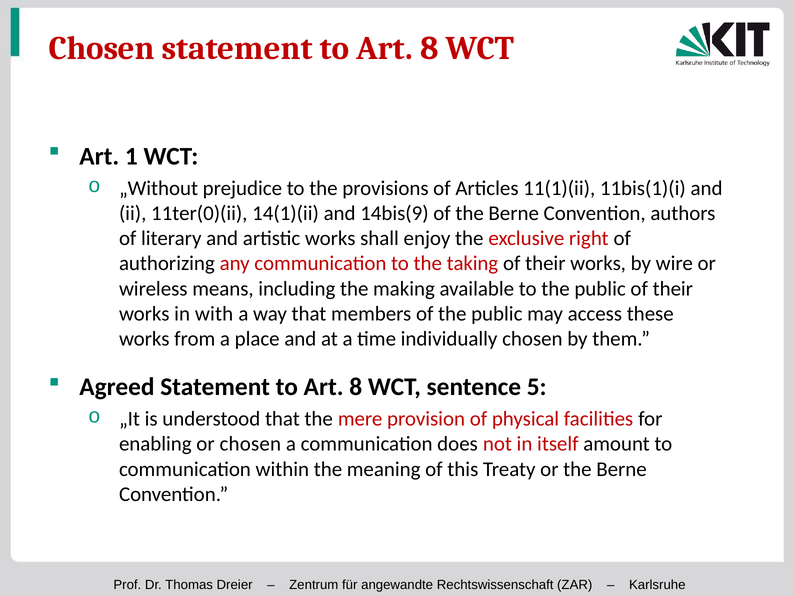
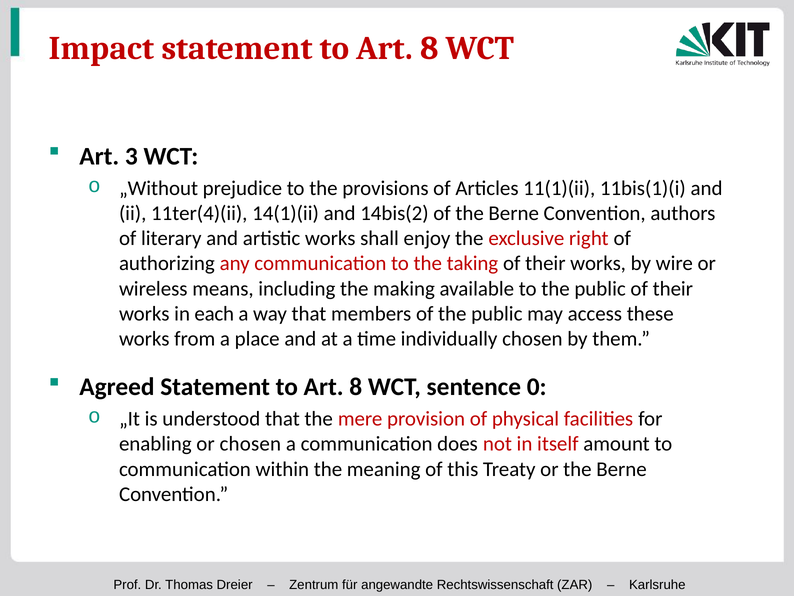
Chosen: Chosen -> Impact (102, 48)
1: 1 -> 3 (131, 156)
11ter(0)(ii: 11ter(0)(ii -> 11ter(4)(ii (199, 213)
14bis(9: 14bis(9 -> 14bis(2 (394, 213)
with: with -> each (214, 314)
5: 5 -> 0 (537, 387)
